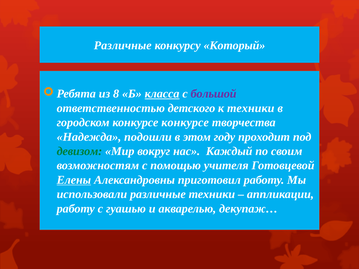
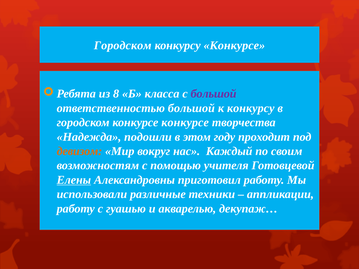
Различные: Различные -> Городском (123, 46)
конкурсу Который: Который -> Конкурсе (234, 46)
класса underline: present -> none (162, 94)
ответственностью детского: детского -> большой (191, 108)
к техники: техники -> конкурсу (251, 108)
девизом colour: green -> orange (79, 151)
